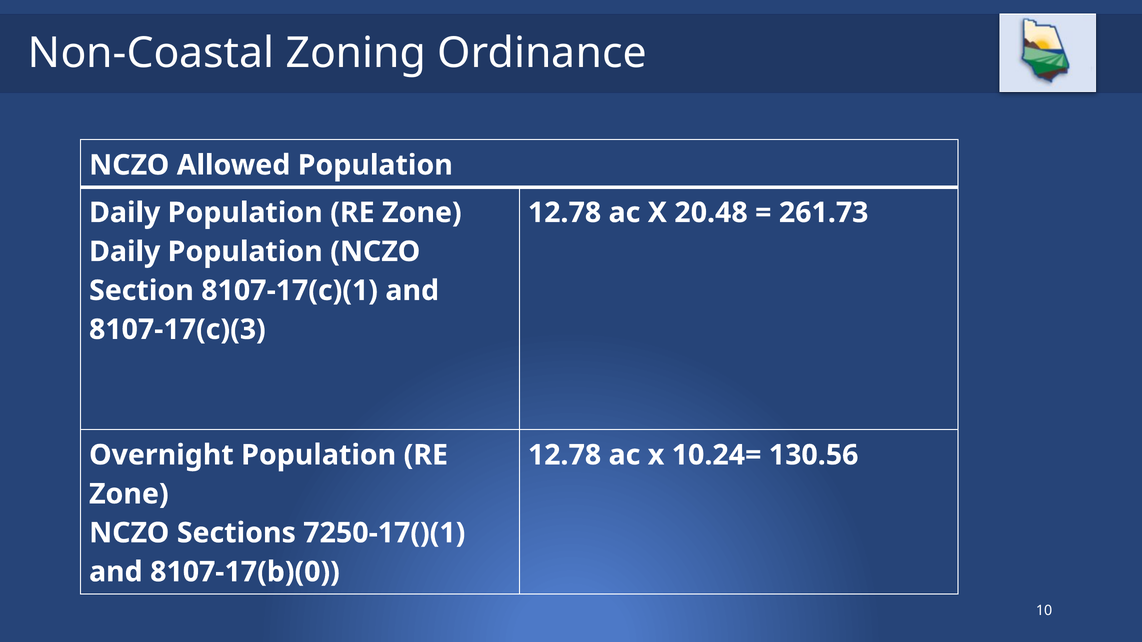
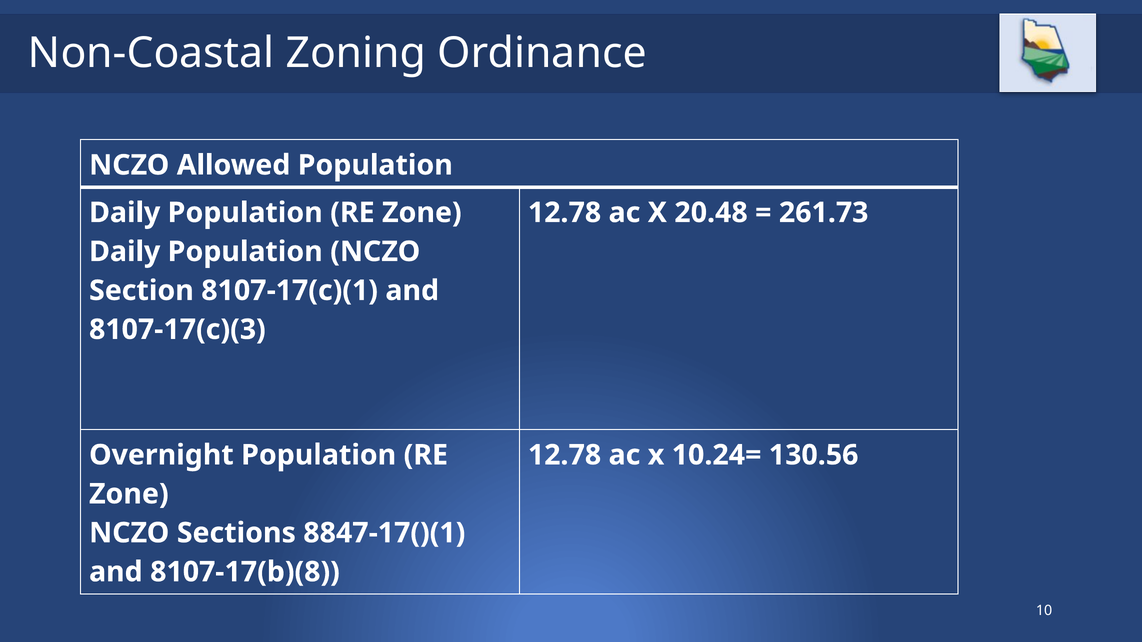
7250-17()(1: 7250-17()(1 -> 8847-17()(1 (384, 533)
8107-17(b)(0: 8107-17(b)(0 -> 8107-17(b)(8 (245, 572)
